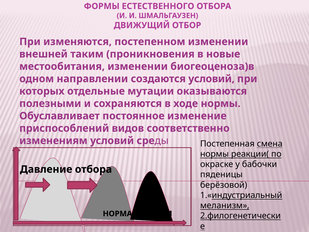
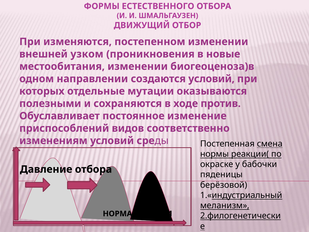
таким: таким -> узком (87, 54)
ходе нормы: нормы -> против (221, 103)
